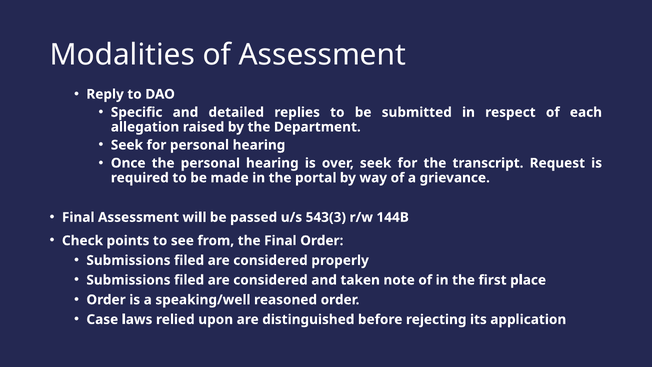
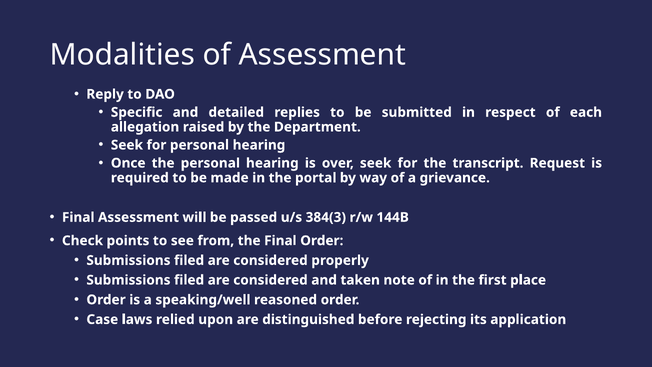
543(3: 543(3 -> 384(3 (326, 217)
